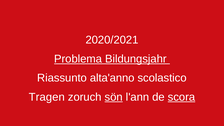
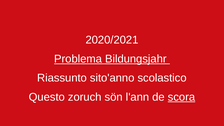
alta'anno: alta'anno -> sito'anno (112, 78)
Tragen: Tragen -> Questo (47, 97)
sön underline: present -> none (114, 97)
